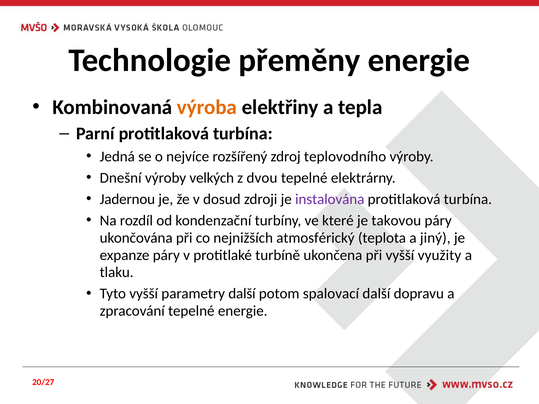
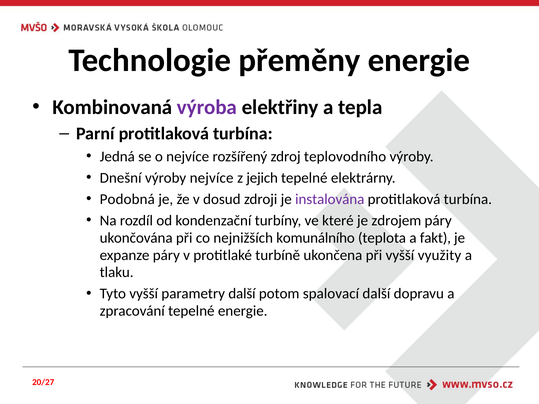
výroba colour: orange -> purple (207, 107)
výroby velkých: velkých -> nejvíce (212, 178)
dvou: dvou -> jejich (262, 178)
Jadernou: Jadernou -> Podobná (127, 199)
takovou: takovou -> zdrojem (396, 221)
atmosférický: atmosférický -> komunálního (316, 238)
jiný: jiný -> fakt (435, 238)
